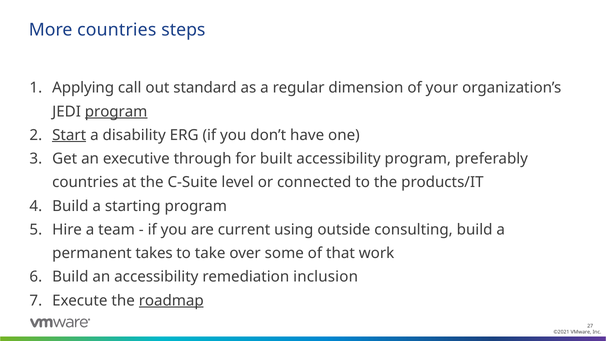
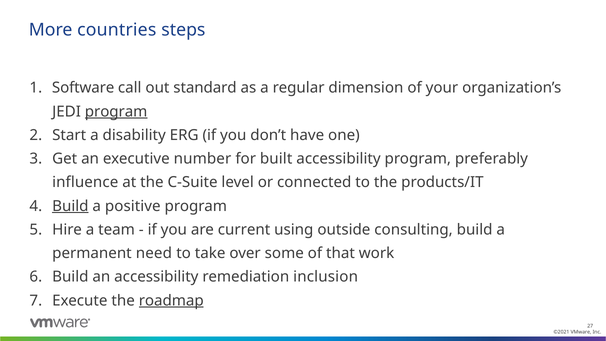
Applying: Applying -> Software (83, 88)
Start underline: present -> none (69, 135)
through: through -> number (202, 159)
countries: countries -> influence (85, 182)
Build underline: none -> present (70, 206)
starting: starting -> positive (133, 206)
takes: takes -> need (154, 253)
